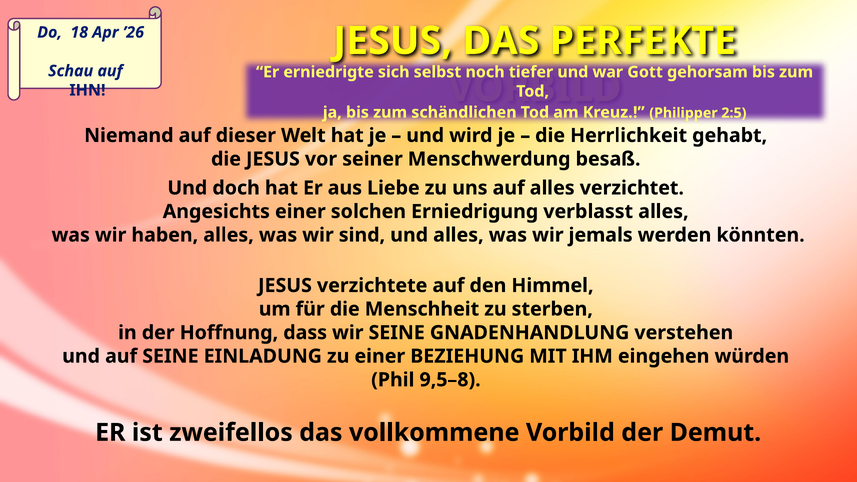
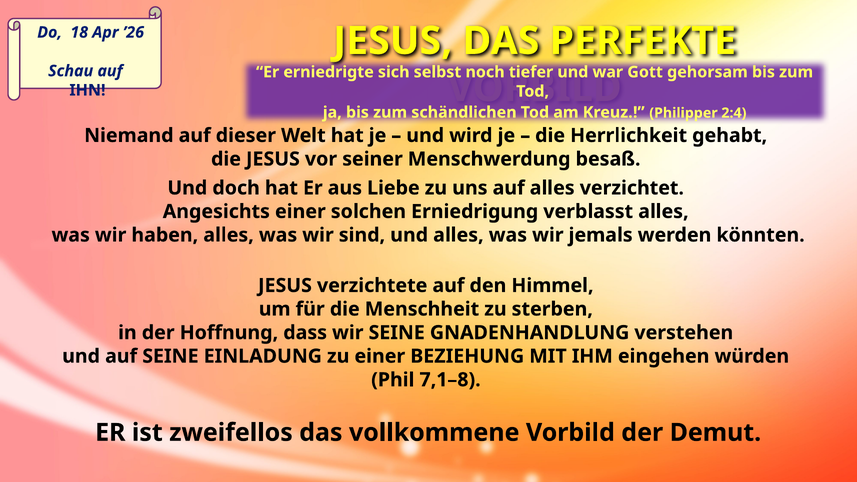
2:5: 2:5 -> 2:4 (734, 113)
9,5–8: 9,5–8 -> 7,1–8 (450, 380)
